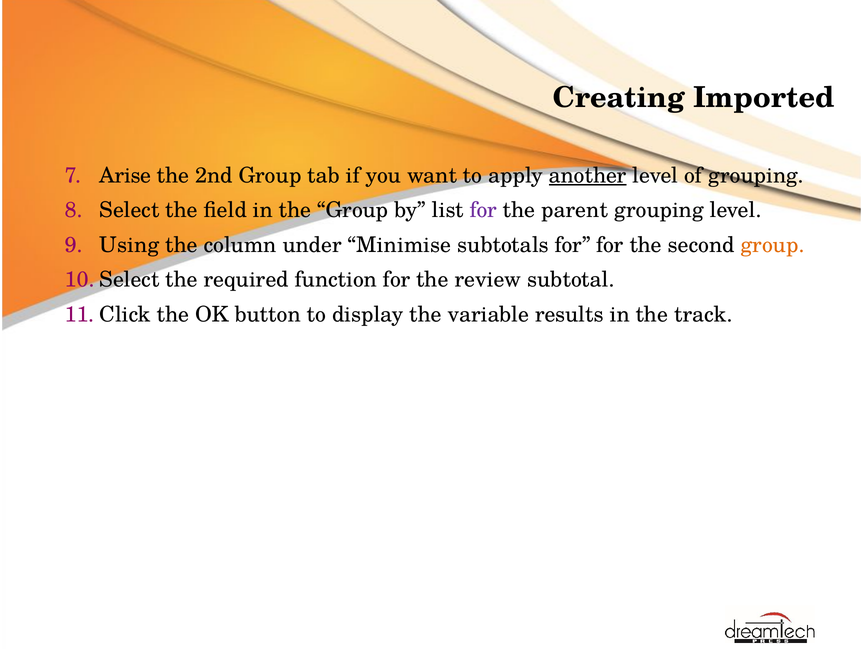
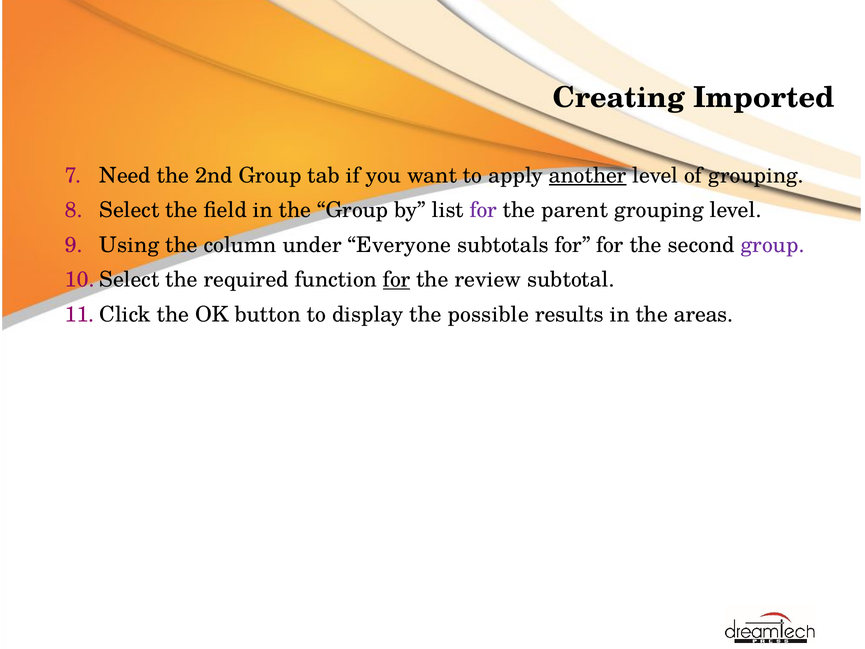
Arise: Arise -> Need (125, 175)
Minimise: Minimise -> Everyone (400, 245)
group colour: orange -> purple (773, 245)
for underline: none -> present (397, 280)
variable: variable -> possible (488, 314)
track: track -> areas (704, 314)
